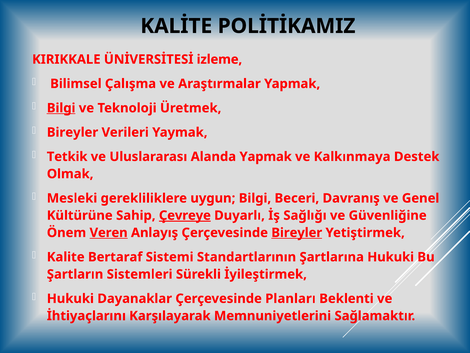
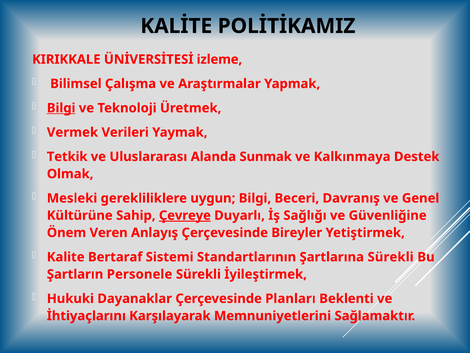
Bireyler: Bireyler -> Vermek (72, 132)
Alanda Yapmak: Yapmak -> Sunmak (266, 156)
Veren underline: present -> none (109, 232)
Bireyler underline: present -> none (297, 232)
Şartlarına Hukuki: Hukuki -> Sürekli (391, 257)
Sistemleri: Sistemleri -> Personele (140, 274)
